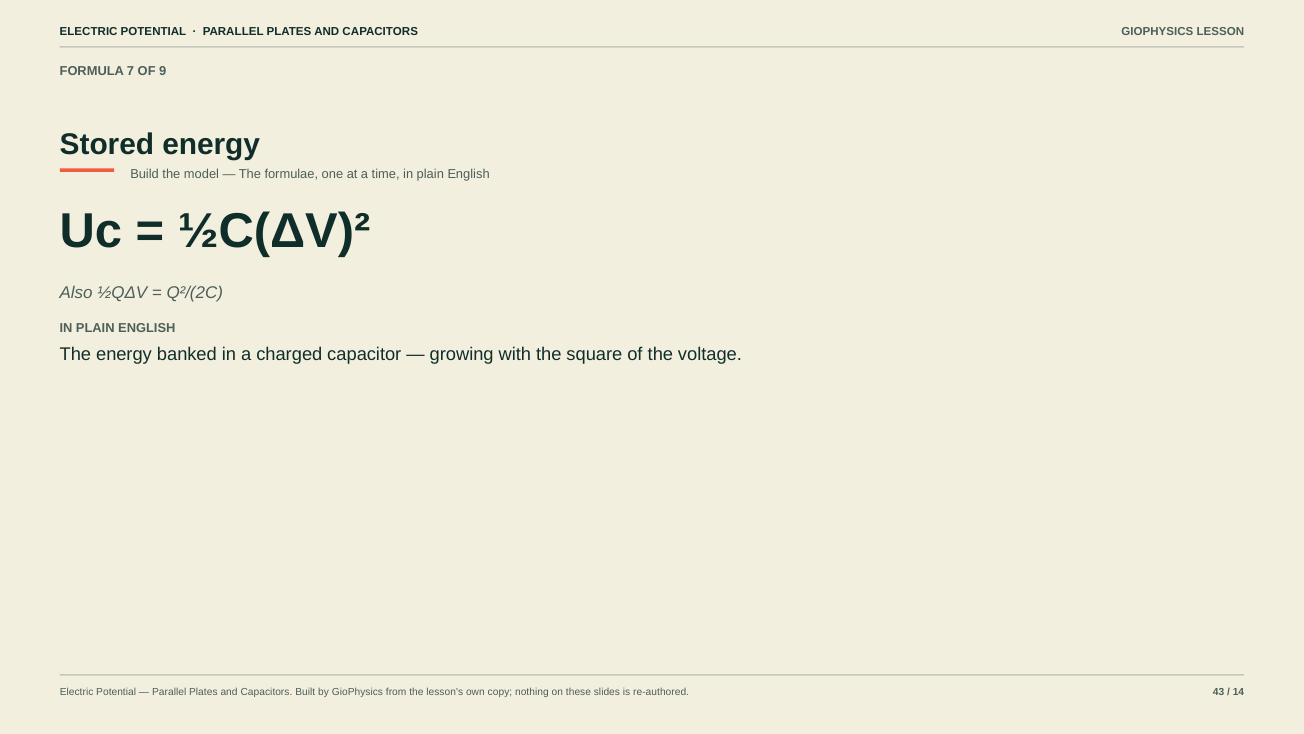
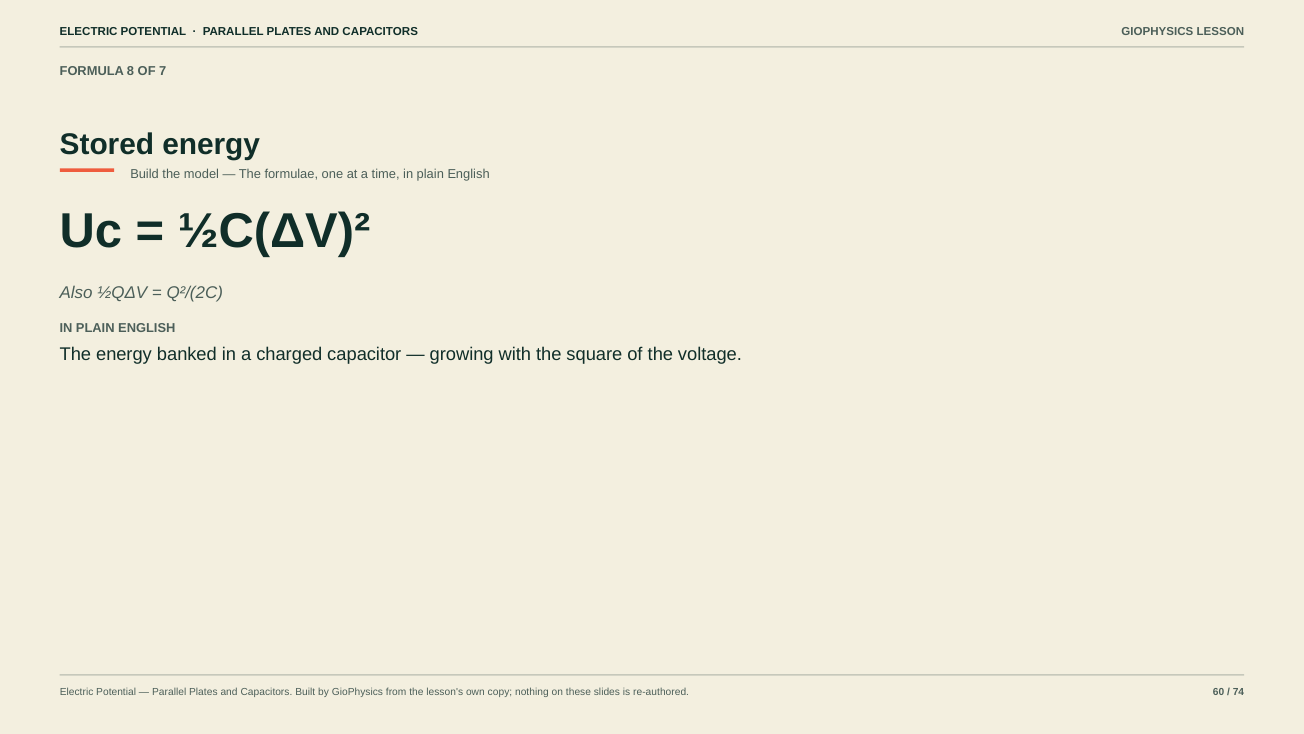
7: 7 -> 8 (131, 71)
9: 9 -> 7 (163, 71)
43: 43 -> 60 (1219, 691)
14: 14 -> 74 (1238, 691)
